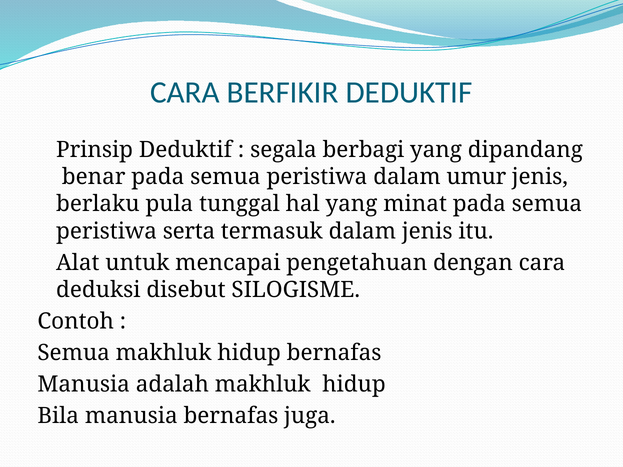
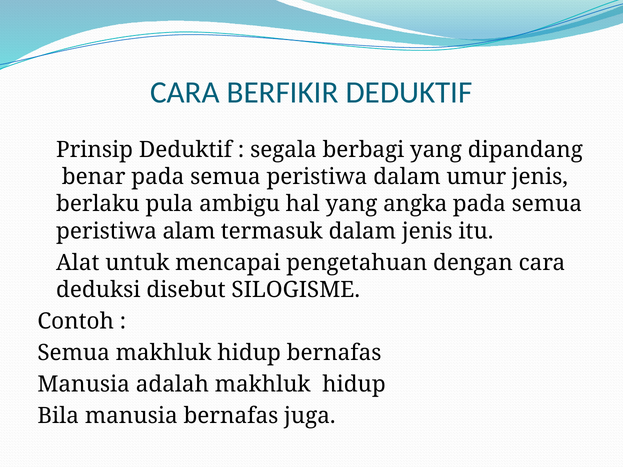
tunggal: tunggal -> ambigu (240, 204)
minat: minat -> angka (415, 204)
serta: serta -> alam (189, 231)
